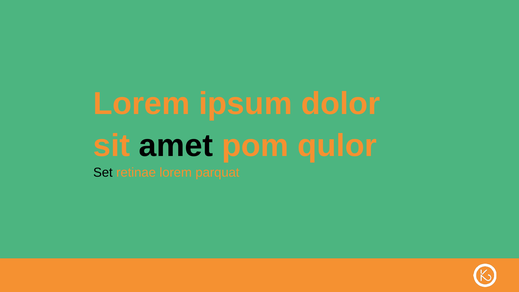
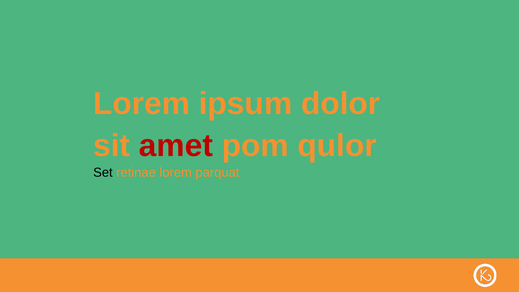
amet colour: black -> red (176, 146)
